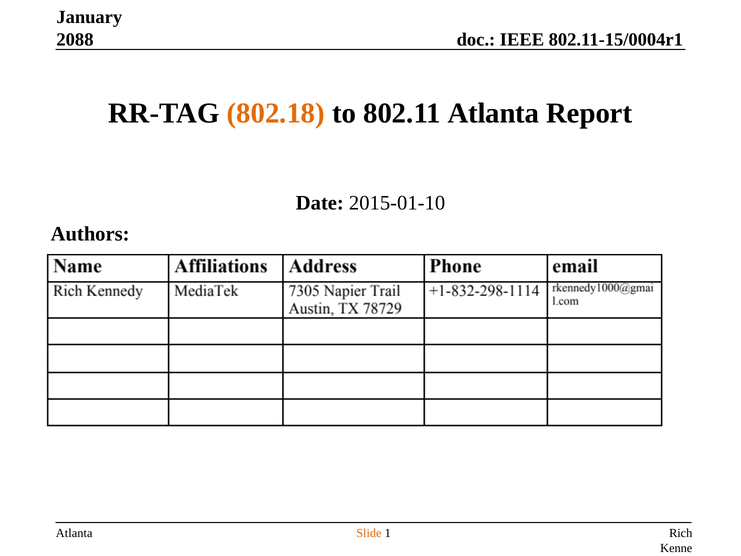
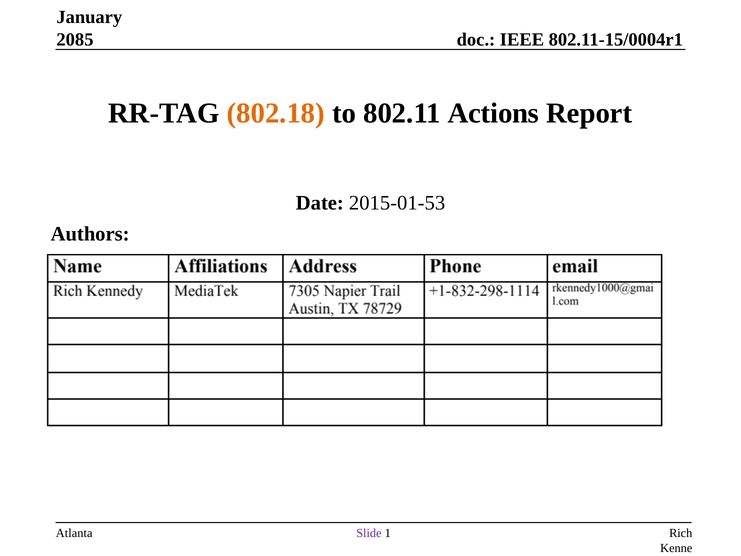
2088: 2088 -> 2085 (75, 40)
802.11 Atlanta: Atlanta -> Actions (493, 113)
2015-01-10: 2015-01-10 -> 2015-01-53 (397, 203)
Slide colour: orange -> purple (369, 533)
